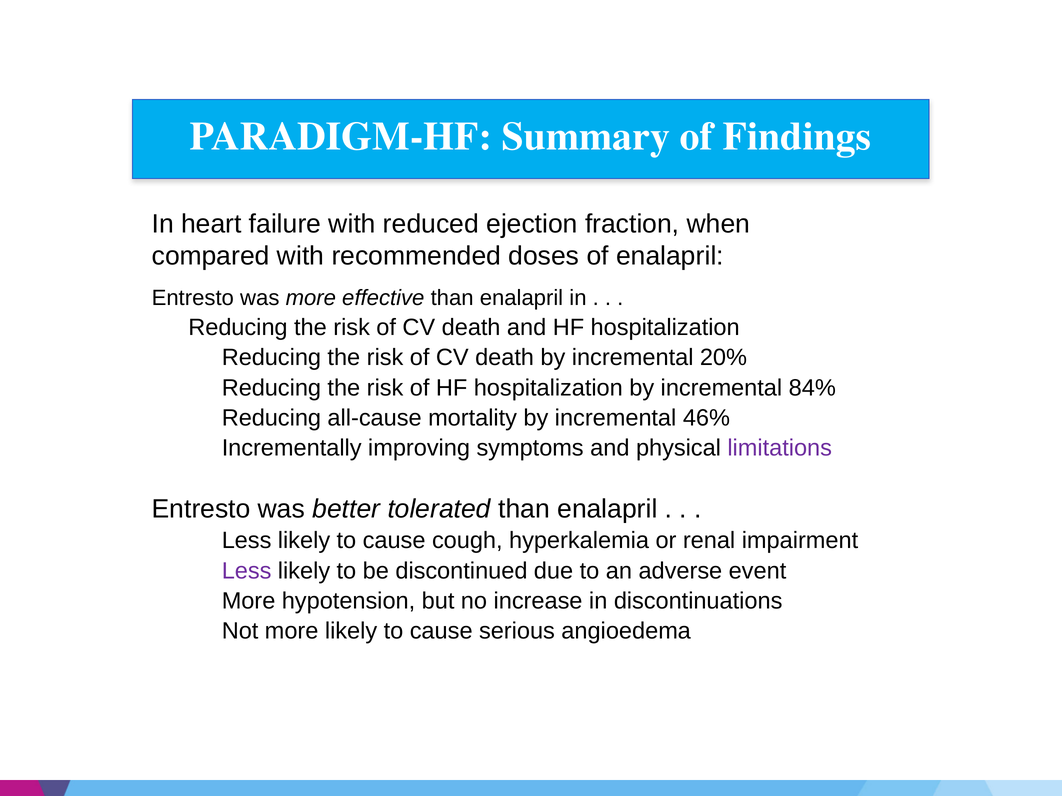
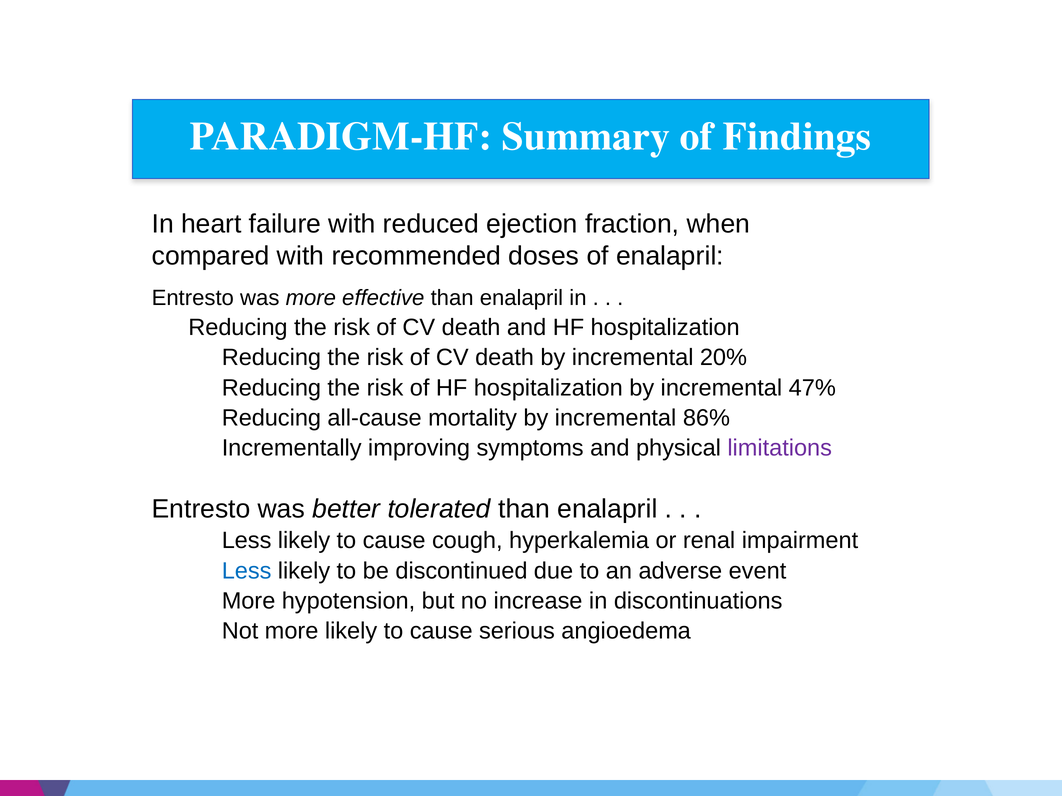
84%: 84% -> 47% (812, 388)
46%: 46% -> 86% (706, 418)
Less colour: purple -> blue (247, 571)
